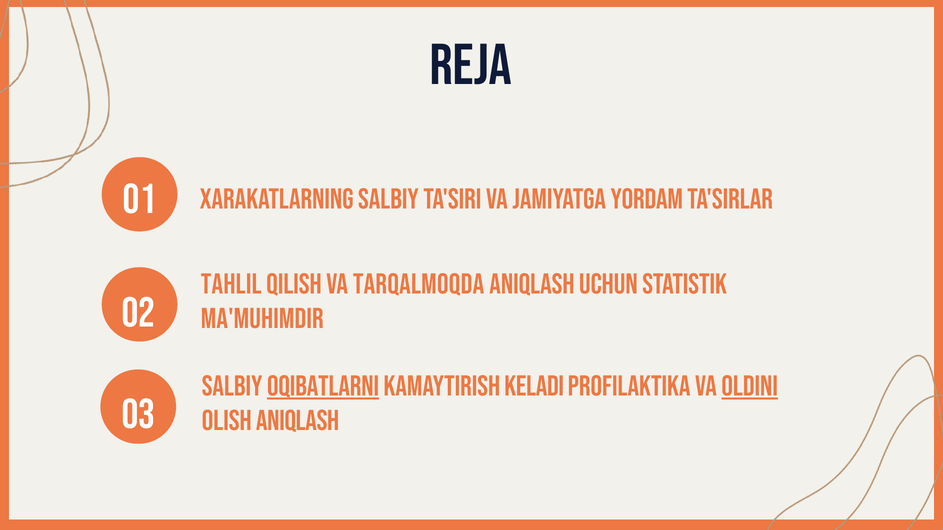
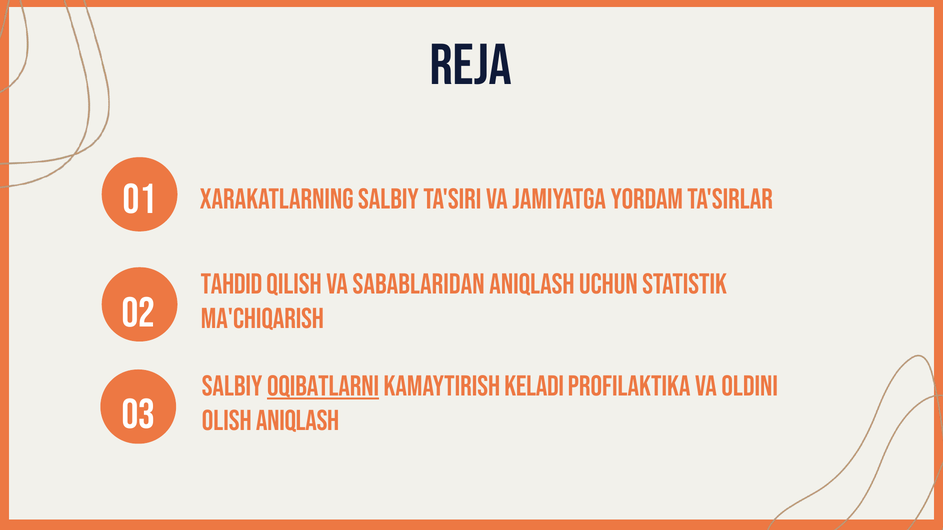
Tahlil: Tahlil -> Tahdid (231, 284)
tarqalmoqda: tarqalmoqda -> sabablaridan (419, 284)
ma'muhimdir: ma'muhimdir -> ma'chiqarish (262, 319)
oldini underline: present -> none (750, 386)
